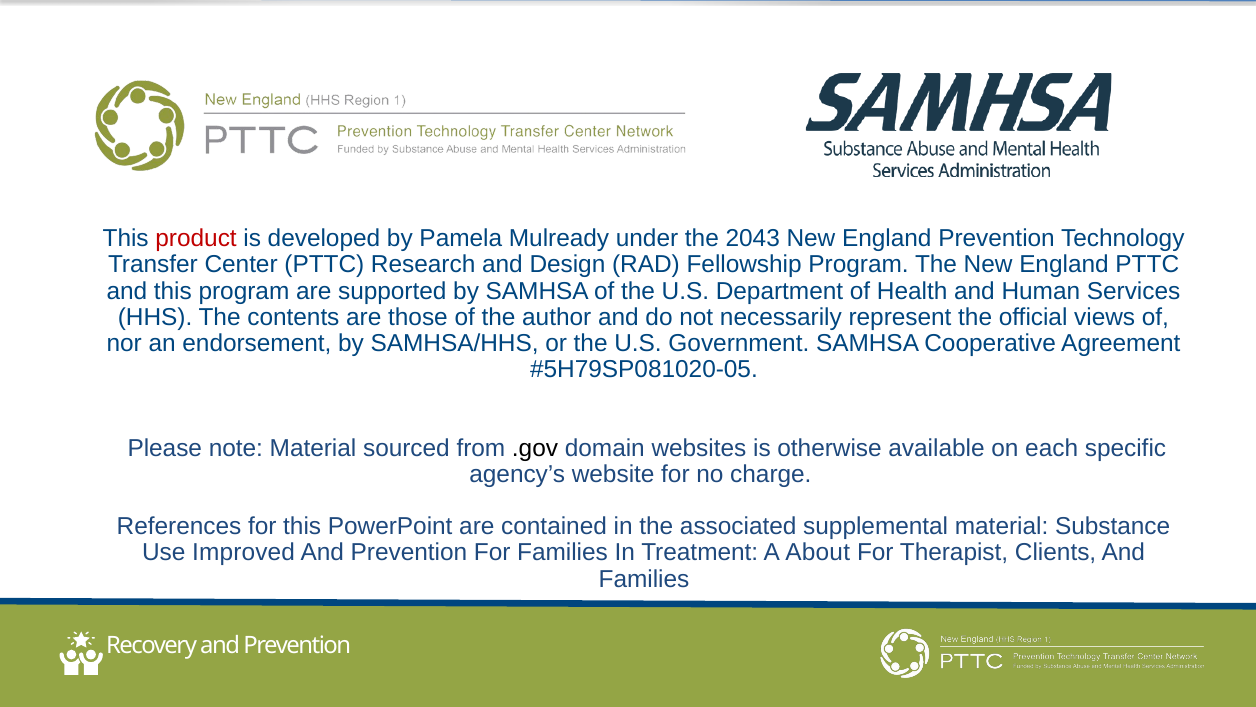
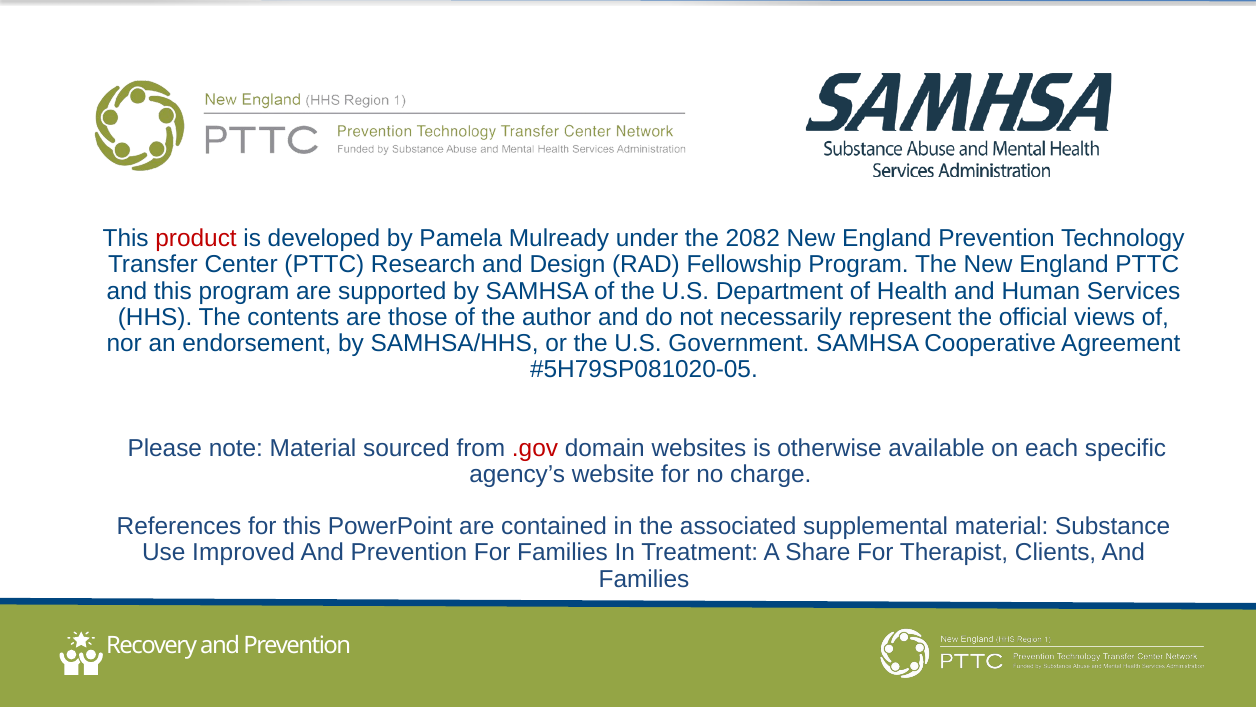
2043: 2043 -> 2082 (753, 239)
.gov colour: black -> red (535, 448)
About: About -> Share (818, 552)
